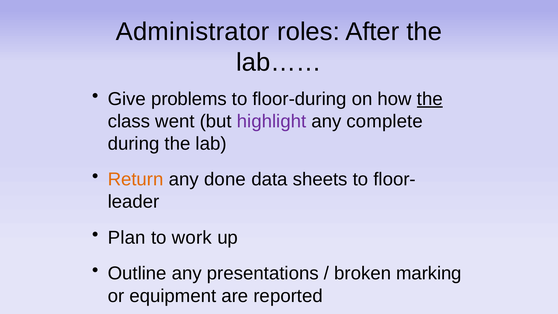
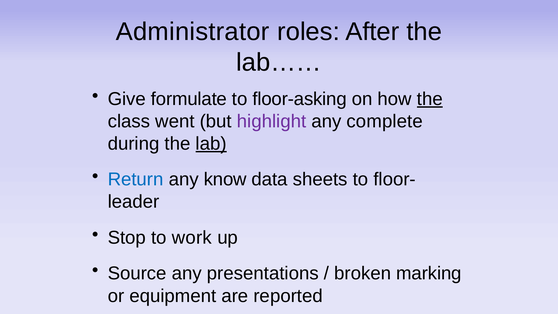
problems: problems -> formulate (189, 99)
floor-during: floor-during -> floor-asking (300, 99)
lab underline: none -> present (211, 144)
Return colour: orange -> blue (136, 179)
done: done -> know (225, 179)
Plan: Plan -> Stop (127, 238)
Outline: Outline -> Source (137, 273)
